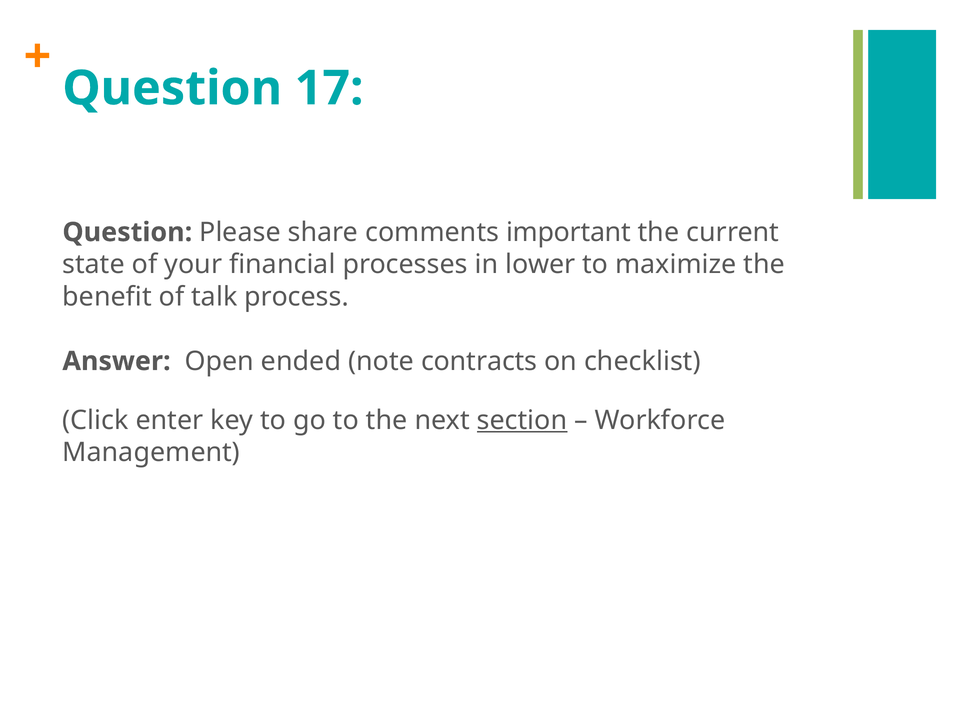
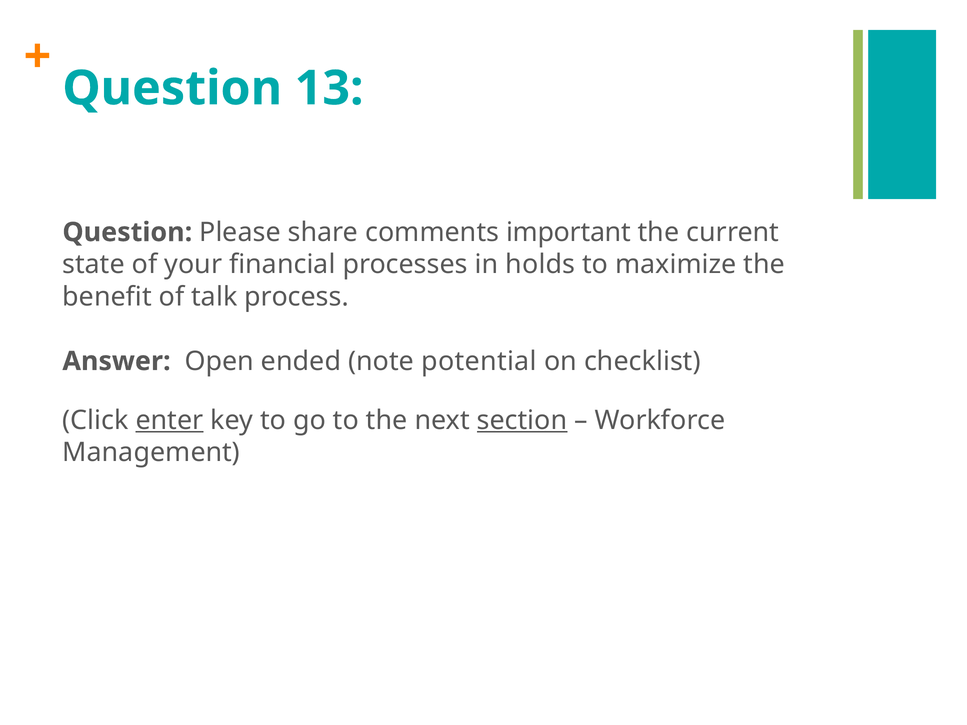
17: 17 -> 13 (329, 88)
lower: lower -> holds (540, 265)
contracts: contracts -> potential (479, 361)
enter underline: none -> present (169, 420)
